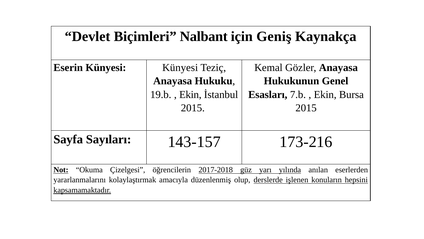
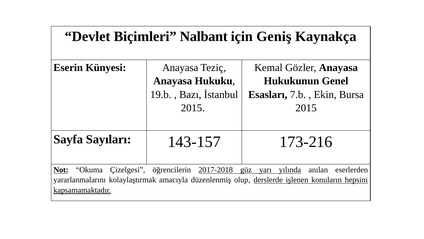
Künyesi Künyesi: Künyesi -> Anayasa (180, 67)
Ekin: Ekin -> Bazı (190, 94)
